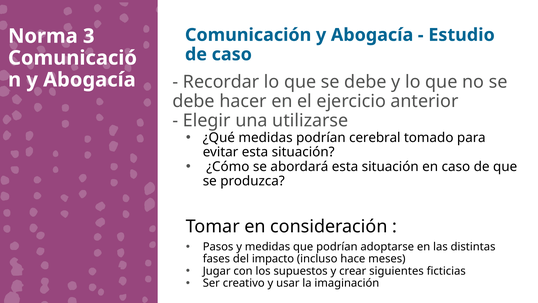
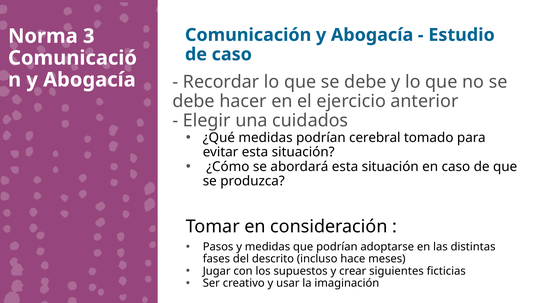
utilizarse: utilizarse -> cuidados (310, 120)
impacto: impacto -> descrito (273, 259)
